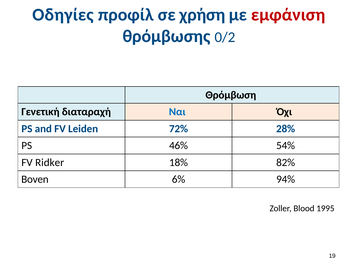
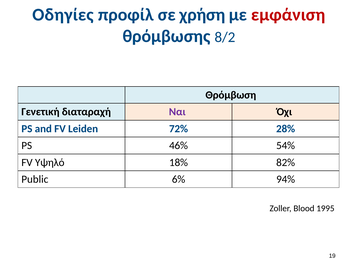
0/2: 0/2 -> 8/2 (225, 37)
Ναι colour: blue -> purple (177, 112)
Ridker: Ridker -> Υψηλό (50, 162)
Boven: Boven -> Public (35, 179)
